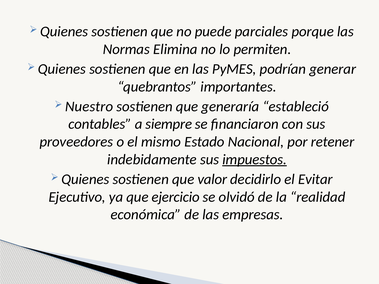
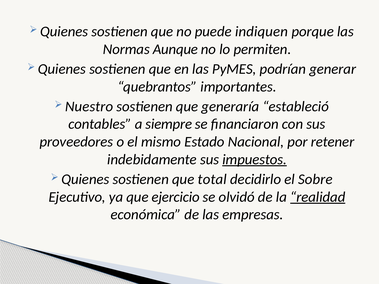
parciales: parciales -> indiquen (261, 32)
Elimina: Elimina -> Aunque (175, 49)
valor: valor -> total (212, 179)
Evitar: Evitar -> Sobre (315, 179)
realidad underline: none -> present (318, 197)
